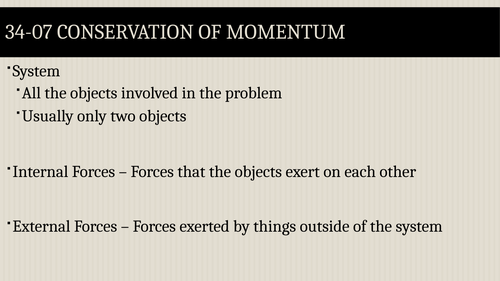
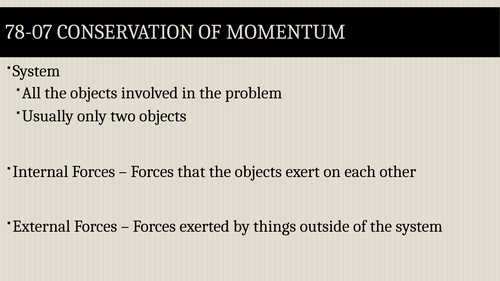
34-07: 34-07 -> 78-07 (29, 32)
